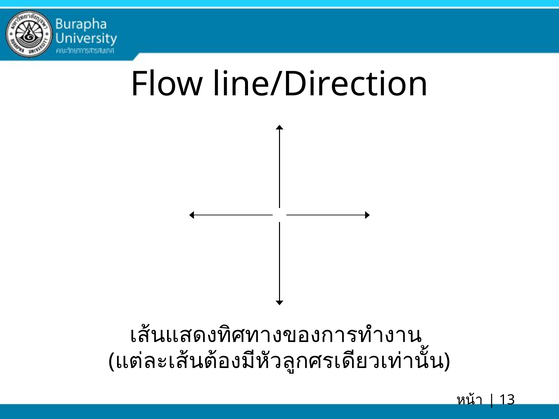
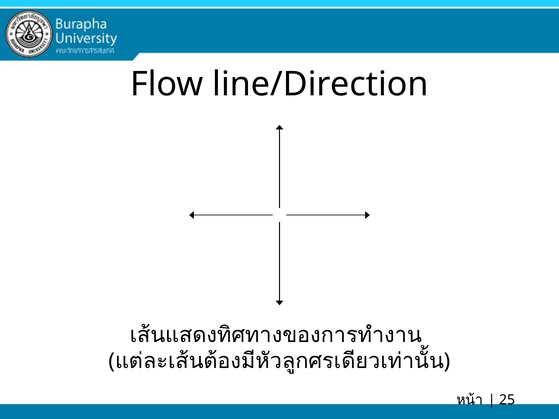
13: 13 -> 25 (507, 400)
